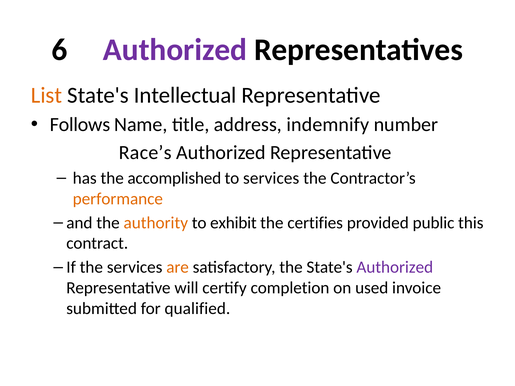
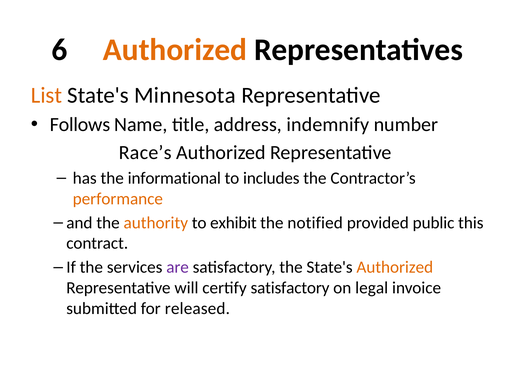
Authorized colour: purple -> orange (175, 50)
Intellectual: Intellectual -> Minnesota (185, 95)
accomplished: accomplished -> informational (174, 178)
to services: services -> includes (271, 178)
certifies: certifies -> notified (315, 223)
are colour: orange -> purple (178, 268)
Authorized colour: purple -> orange (395, 268)
certify completion: completion -> satisfactory (290, 288)
used: used -> legal (372, 288)
qualified: qualified -> released (197, 309)
